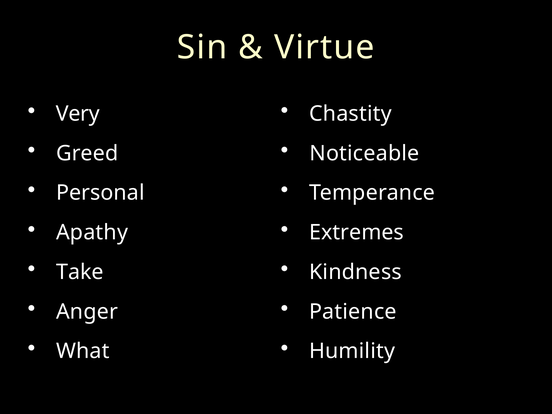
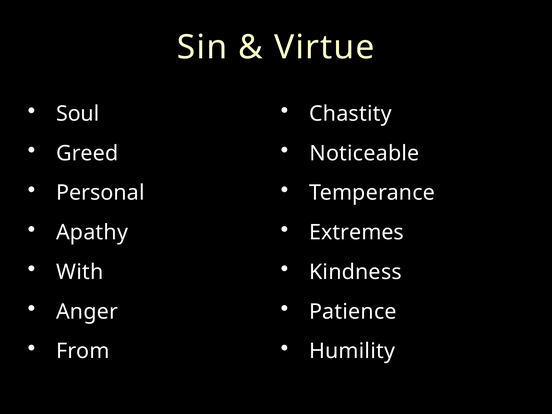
Very: Very -> Soul (78, 114)
Take: Take -> With (80, 272)
What: What -> From (83, 351)
